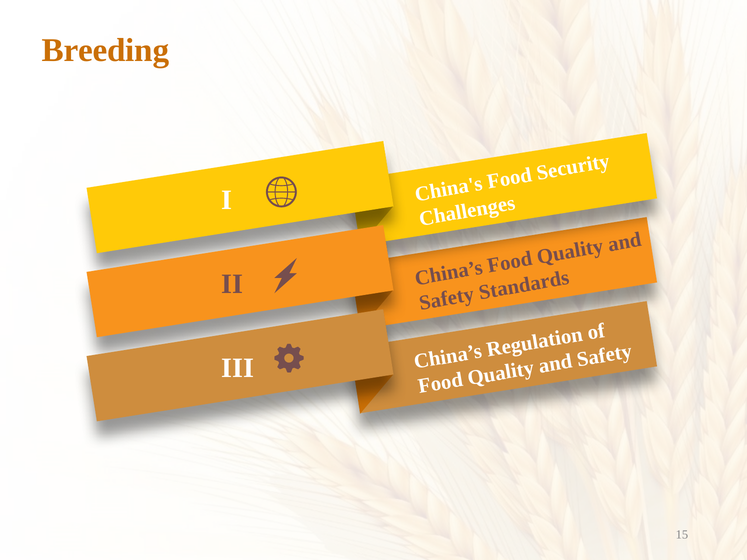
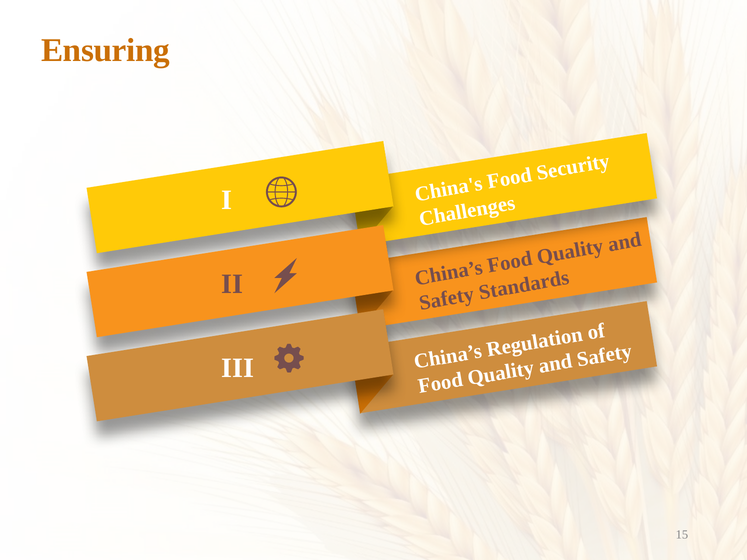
Breeding: Breeding -> Ensuring (105, 50)
